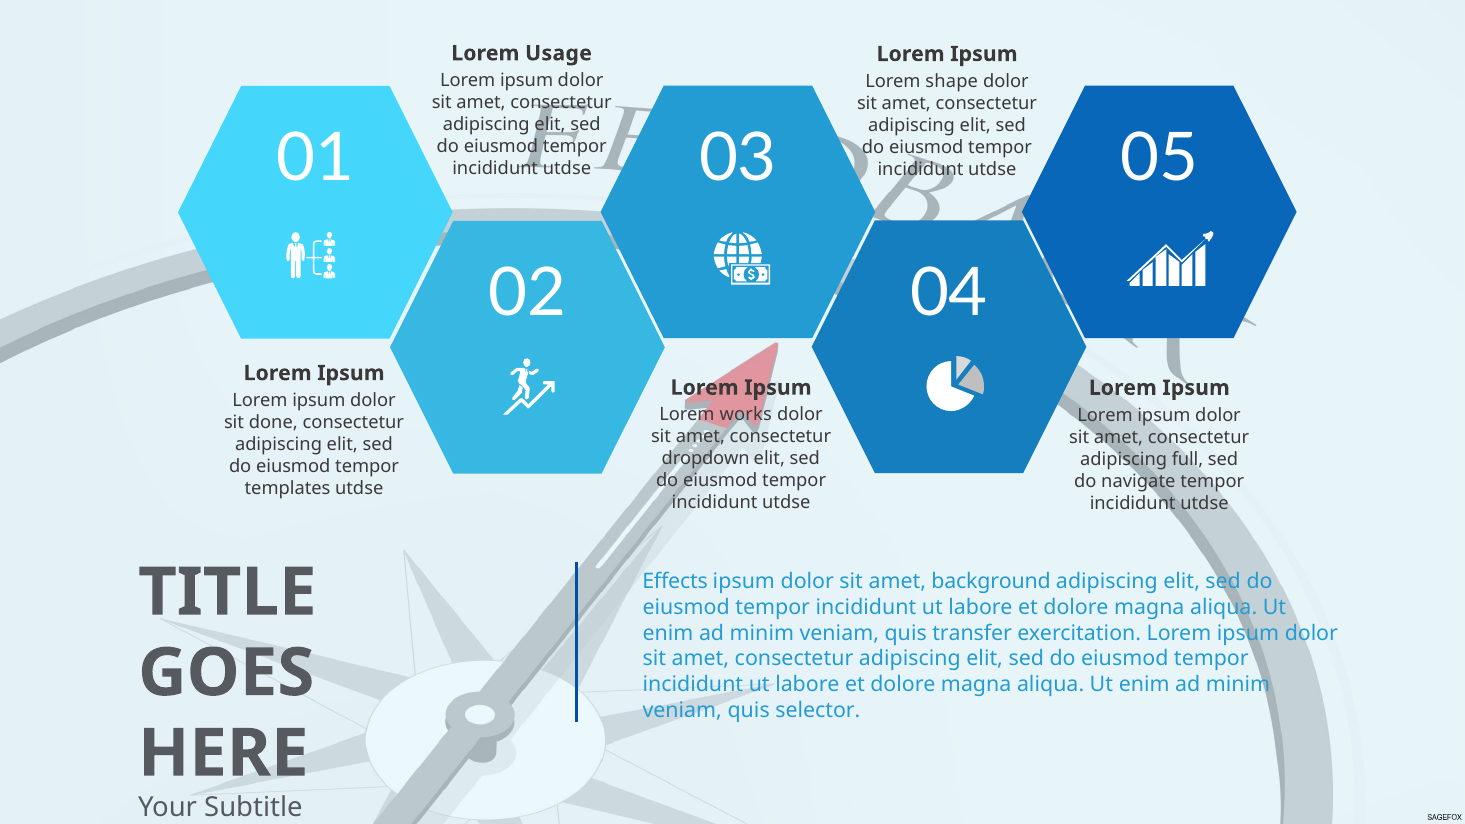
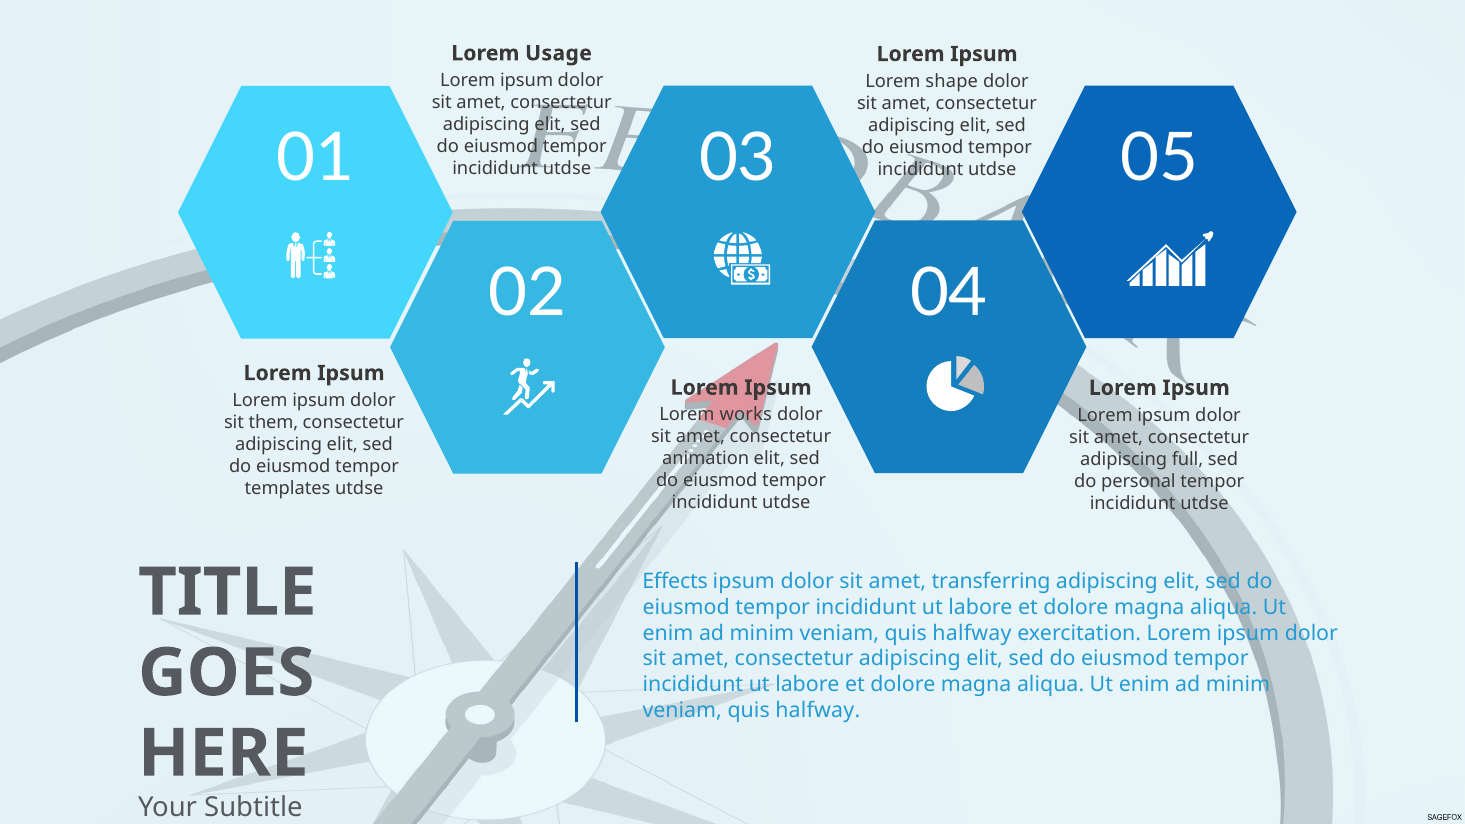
done: done -> them (273, 422)
dropdown: dropdown -> animation (706, 459)
navigate: navigate -> personal (1138, 481)
background: background -> transferring (991, 582)
transfer: transfer -> halfway (972, 633)
selector: selector -> halfway (818, 710)
